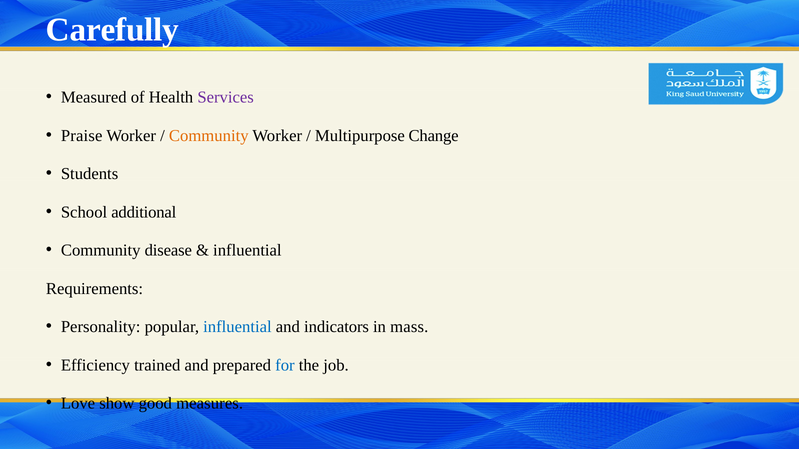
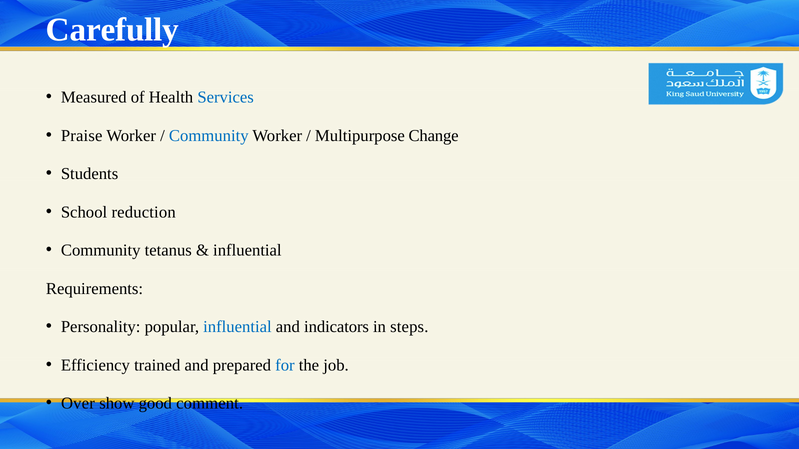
Services colour: purple -> blue (226, 97)
Community colour: orange -> blue (209, 136)
additional: additional -> reduction (144, 212)
disease: disease -> tetanus (168, 251)
mass: mass -> steps (409, 327)
Love: Love -> Over (78, 404)
measures: measures -> comment (210, 404)
